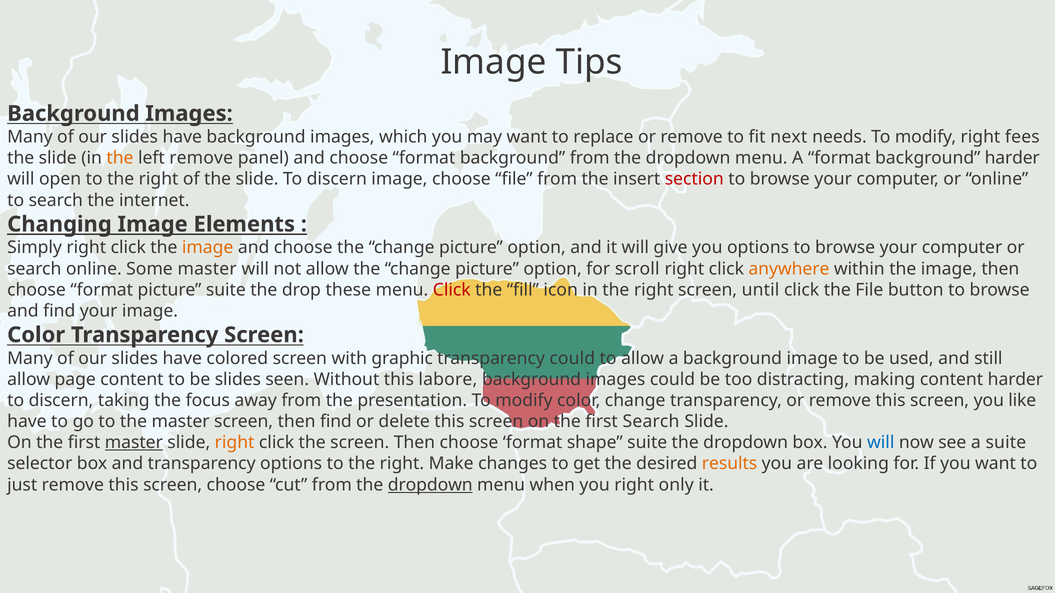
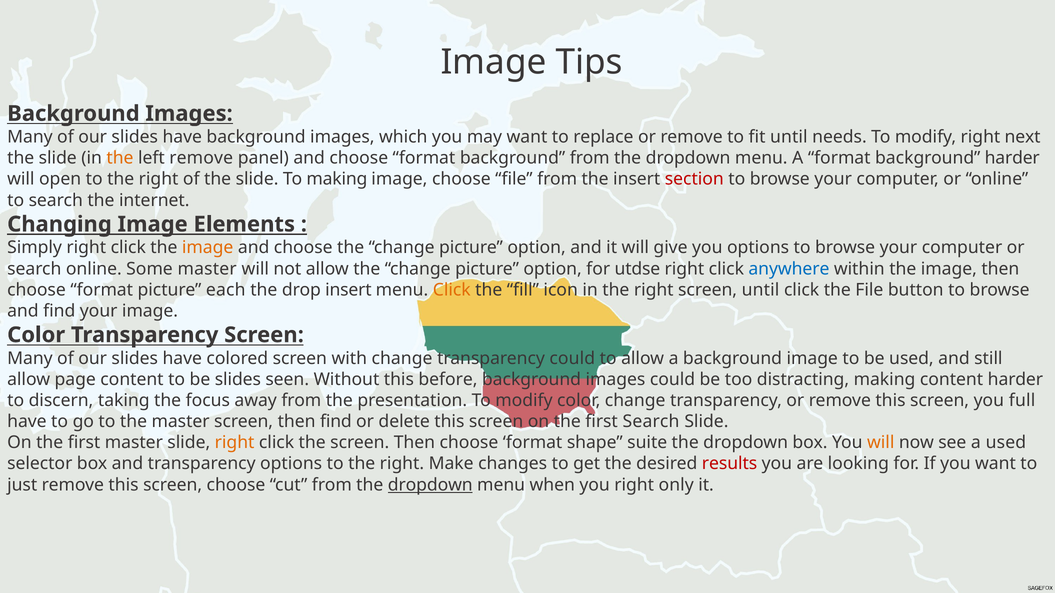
fit next: next -> until (789, 137)
fees: fees -> next (1023, 137)
slide To discern: discern -> making (337, 179)
scroll: scroll -> utdse (637, 269)
anywhere colour: orange -> blue (789, 269)
picture suite: suite -> each (226, 290)
drop these: these -> insert (348, 290)
Click colour: red -> orange (452, 290)
with graphic: graphic -> change (402, 359)
labore: labore -> before (448, 380)
like: like -> full (1022, 401)
master underline: present -> none (134, 443)
will colour: blue -> orange (881, 443)
a suite: suite -> used (1006, 443)
results colour: orange -> red (730, 464)
